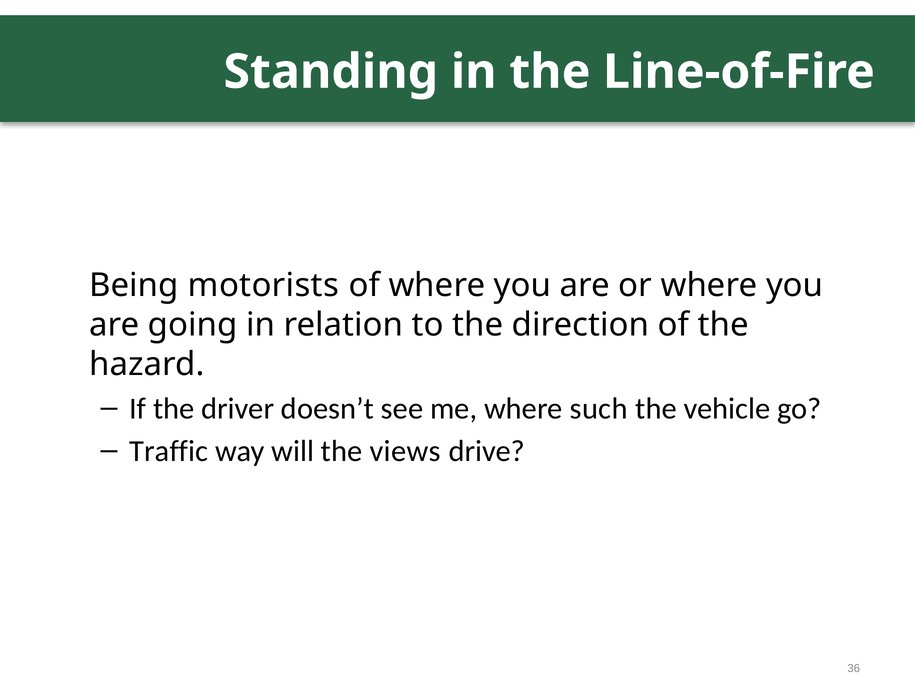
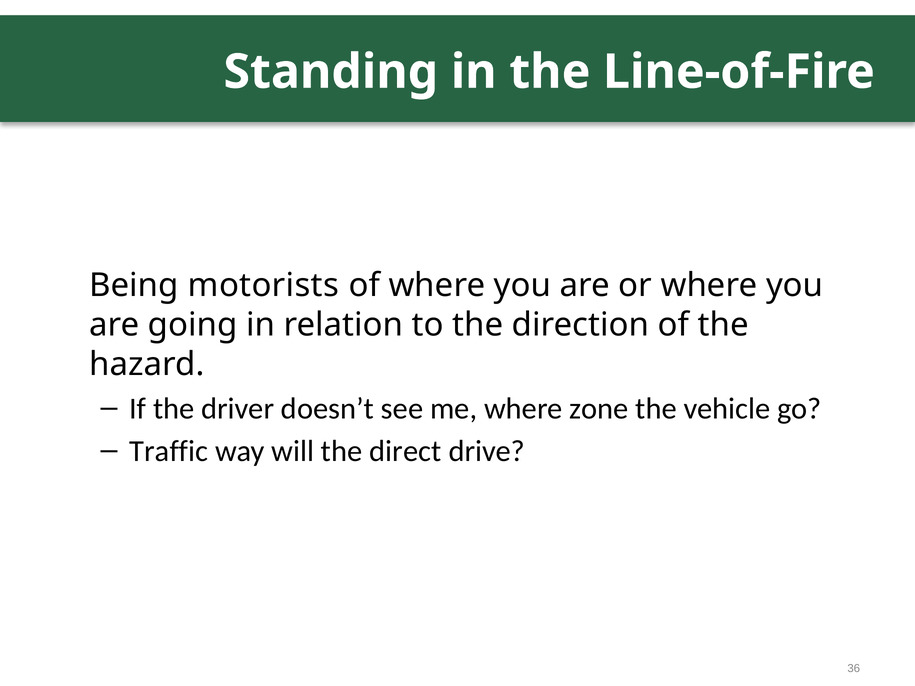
such: such -> zone (599, 409)
views: views -> direct (405, 451)
